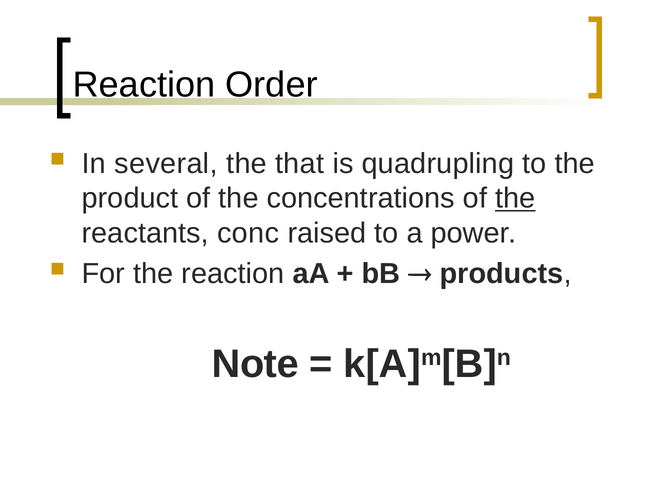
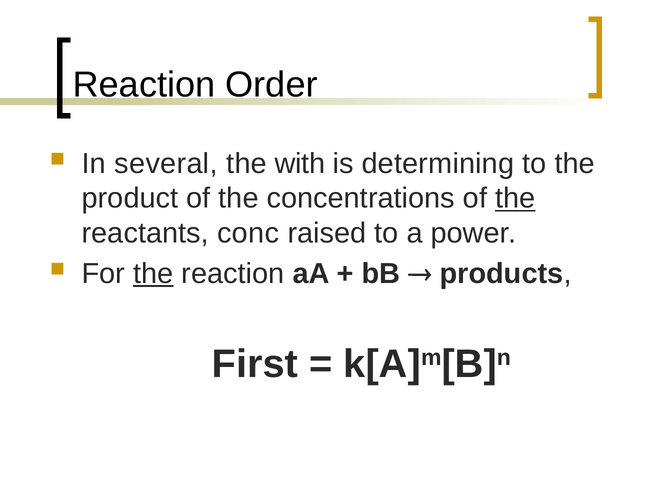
that: that -> with (300, 164)
quadrupling: quadrupling -> determining (438, 164)
the underline: none -> present (153, 274)
Note: Note -> First (255, 364)
